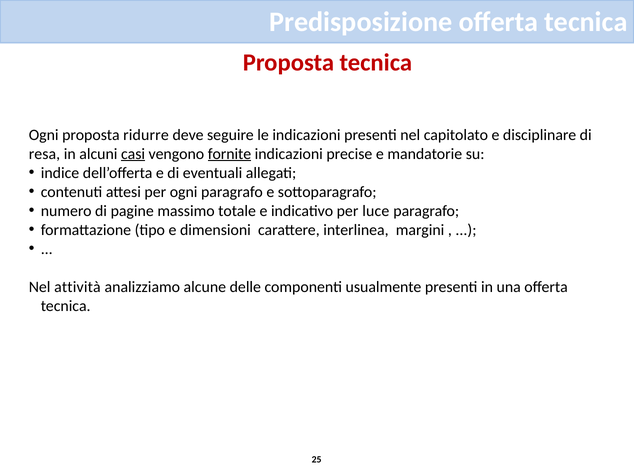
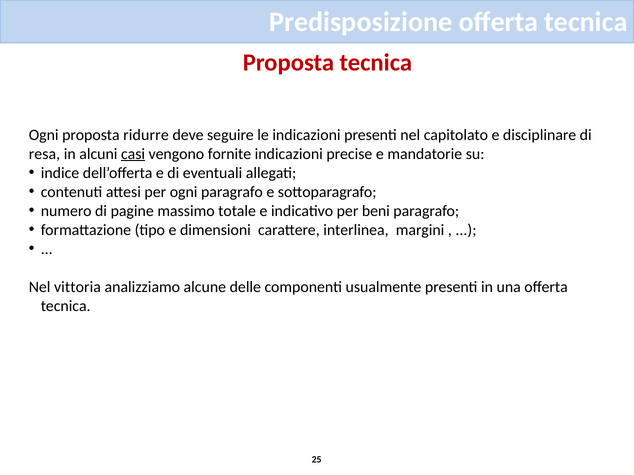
fornite underline: present -> none (230, 154)
luce: luce -> beni (376, 211)
attività: attività -> vittoria (77, 287)
